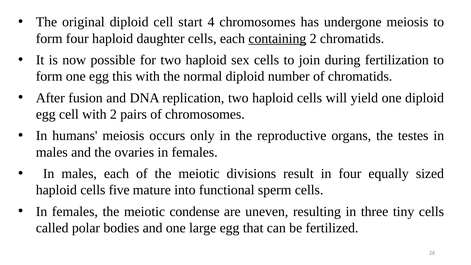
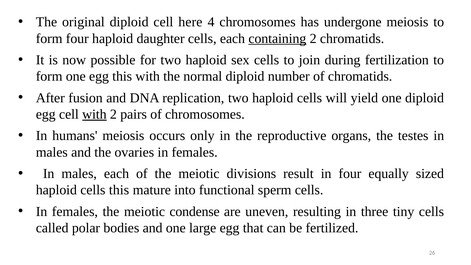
start: start -> here (190, 22)
with underline: none -> present (94, 114)
cells five: five -> this (119, 190)
